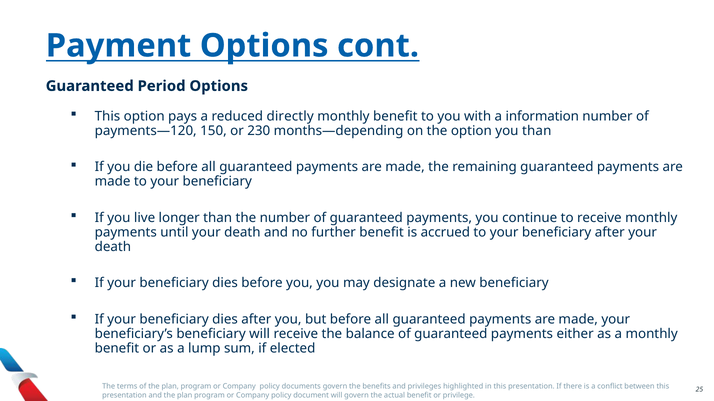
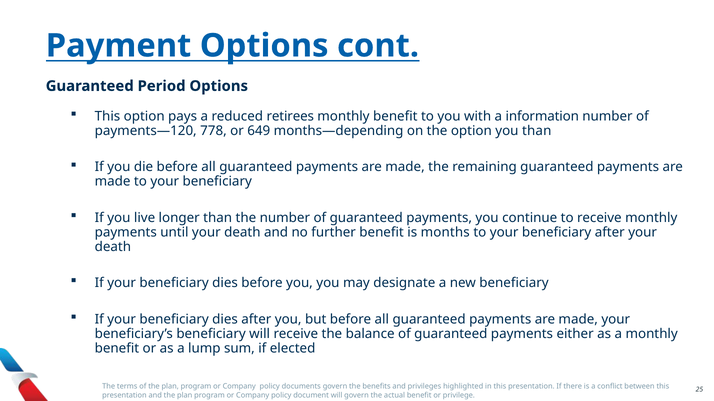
directly: directly -> retirees (290, 117)
150: 150 -> 778 (213, 131)
230: 230 -> 649 (259, 131)
accrued: accrued -> months (445, 233)
